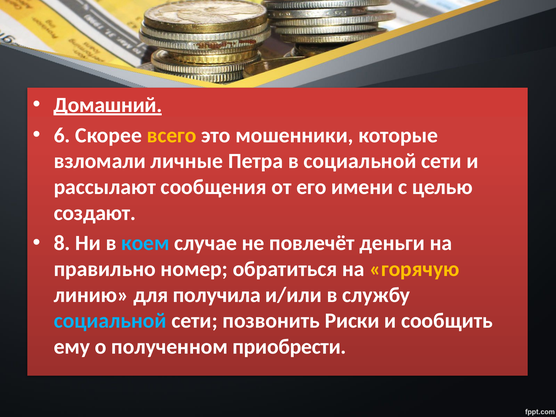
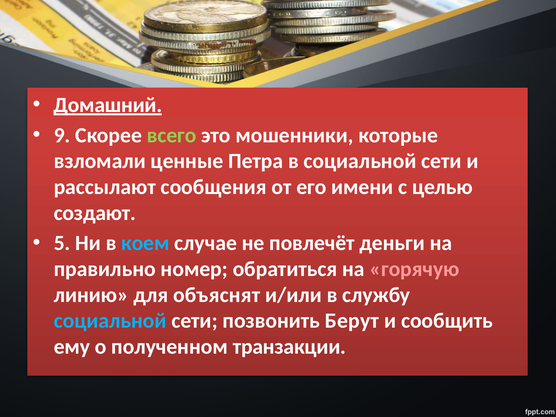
6: 6 -> 9 (62, 135)
всего colour: yellow -> light green (172, 135)
личные: личные -> ценные (187, 161)
8: 8 -> 5 (62, 243)
горячую colour: yellow -> pink (414, 269)
получила: получила -> объяснят (217, 295)
Риски: Риски -> Берут (352, 321)
приобрести: приобрести -> транзакции (289, 347)
